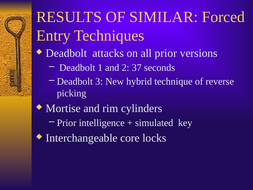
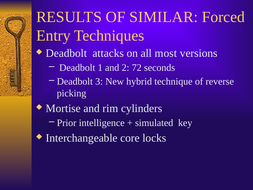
all prior: prior -> most (166, 53)
37: 37 -> 72 (137, 68)
